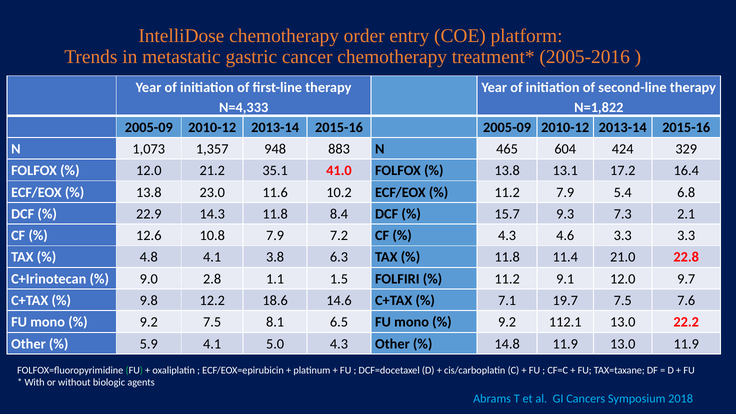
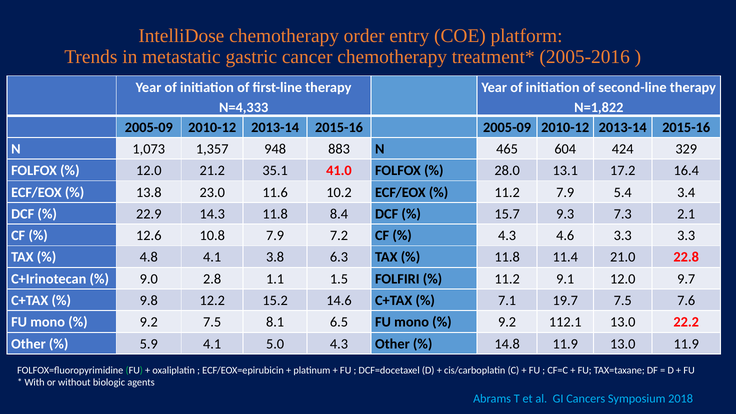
13.8: 13.8 -> 28.0 (507, 171)
6.8: 6.8 -> 3.4 (686, 192)
18.6: 18.6 -> 15.2 (275, 301)
